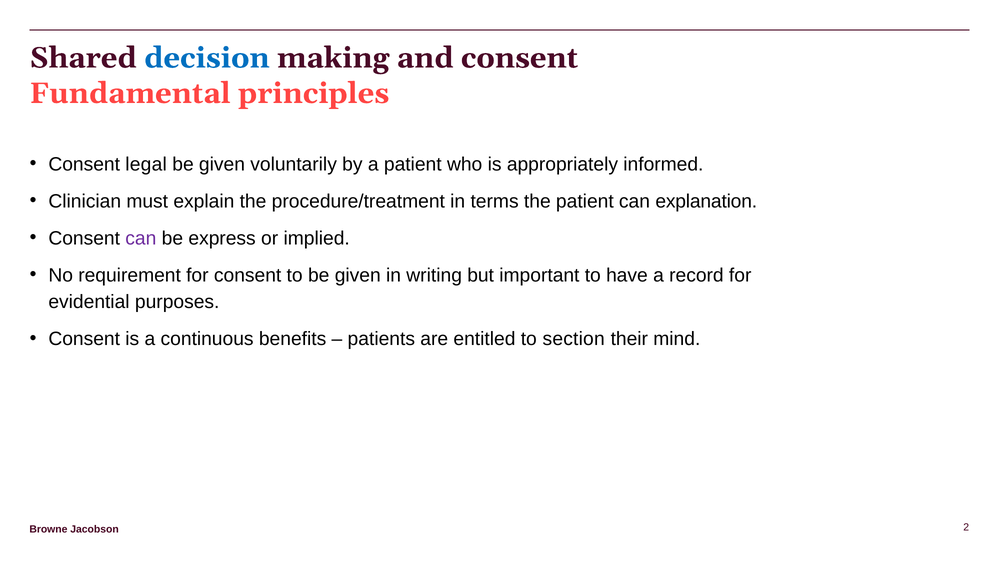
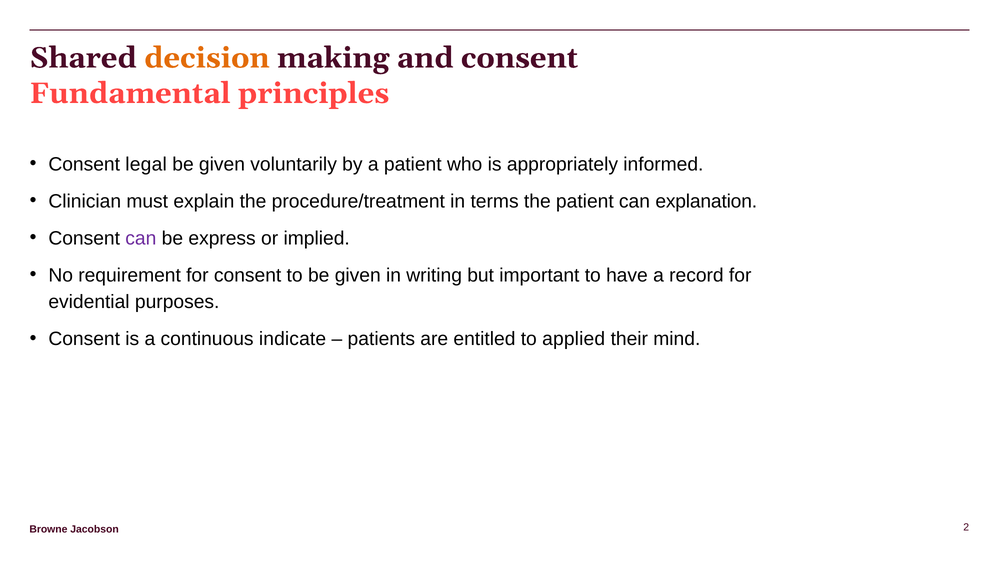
decision colour: blue -> orange (207, 58)
benefits: benefits -> indicate (293, 339)
section: section -> applied (574, 339)
